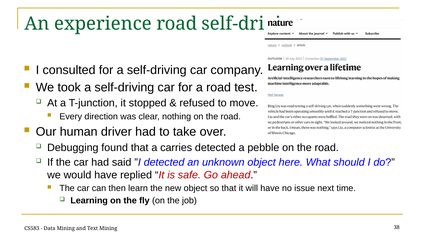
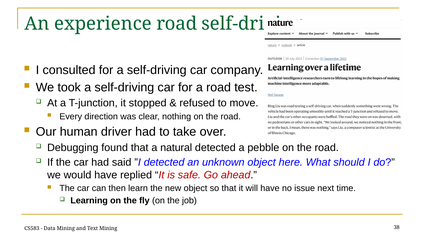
carries: carries -> natural (176, 148)
